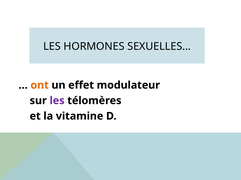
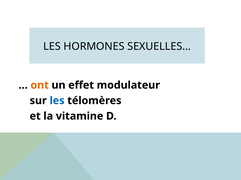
les colour: purple -> blue (57, 101)
